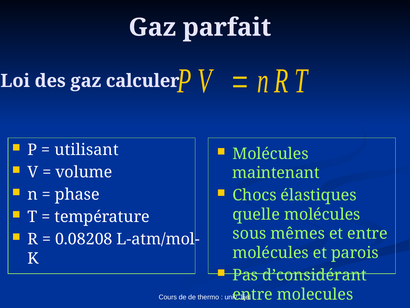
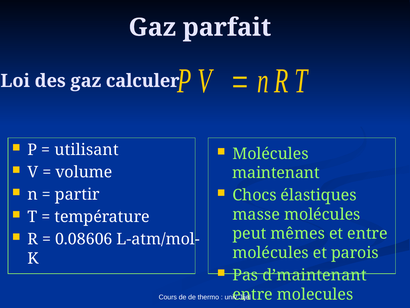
phase: phase -> partir (77, 194)
quelle: quelle -> masse (256, 214)
sous: sous -> peut (249, 233)
0.08208: 0.08208 -> 0.08606 (84, 239)
d’considérant: d’considérant -> d’maintenant (314, 275)
